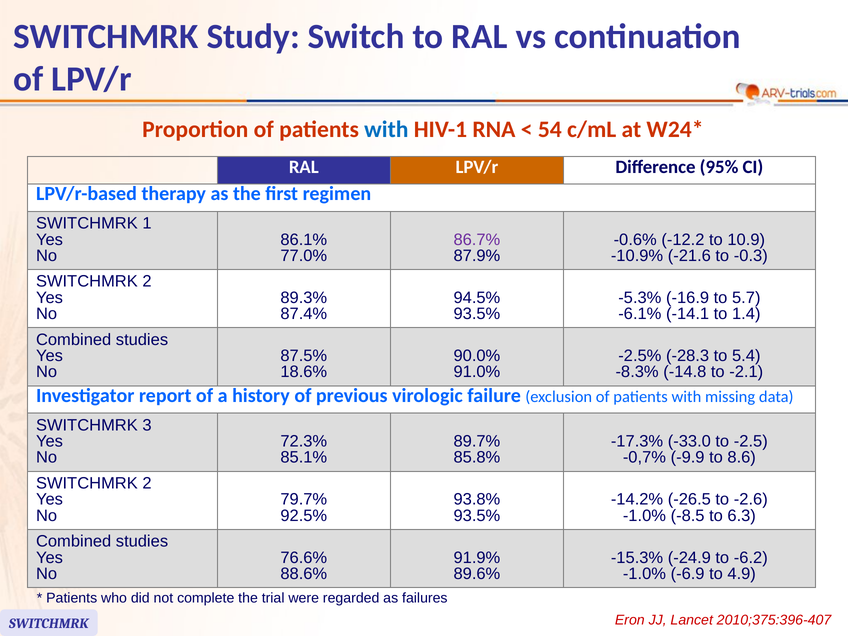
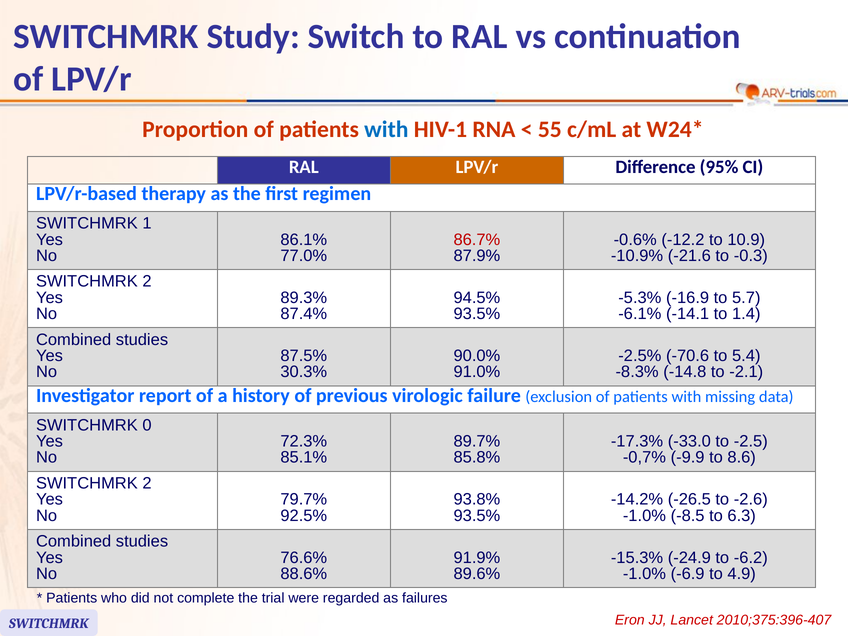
54: 54 -> 55 (550, 130)
86.7% colour: purple -> red (477, 240)
-28.3: -28.3 -> -70.6 (688, 356)
18.6%: 18.6% -> 30.3% (304, 372)
3: 3 -> 0 (147, 425)
